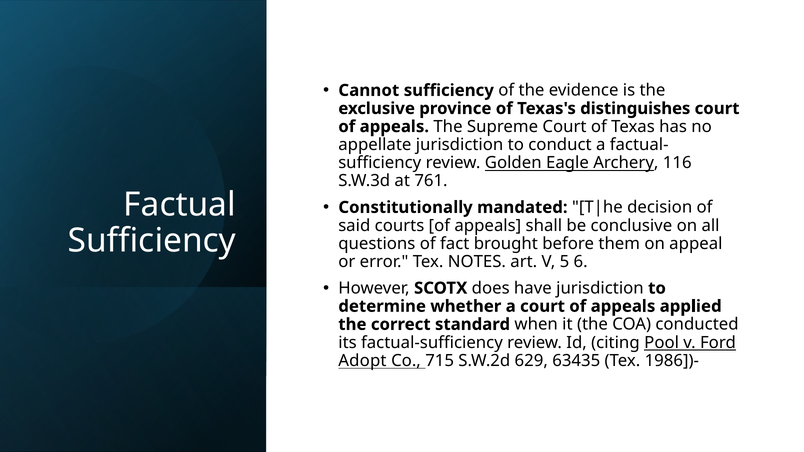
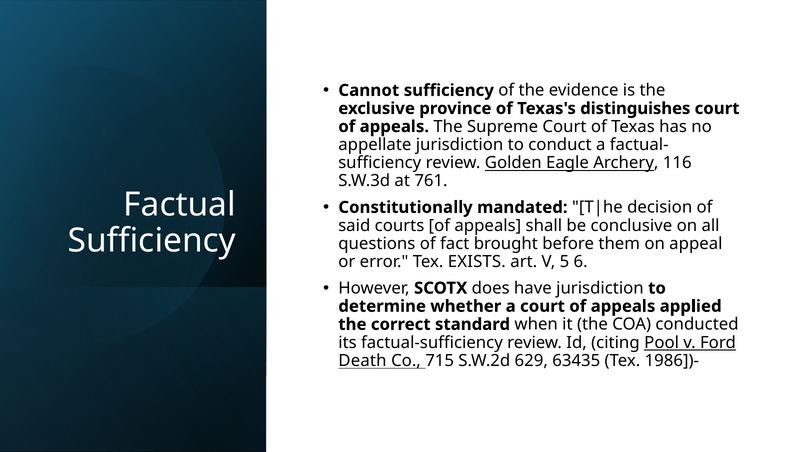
NOTES: NOTES -> EXISTS (477, 262)
Adopt: Adopt -> Death (362, 361)
